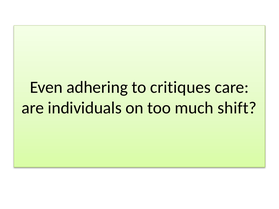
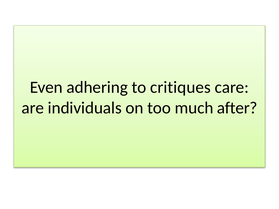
shift: shift -> after (237, 108)
